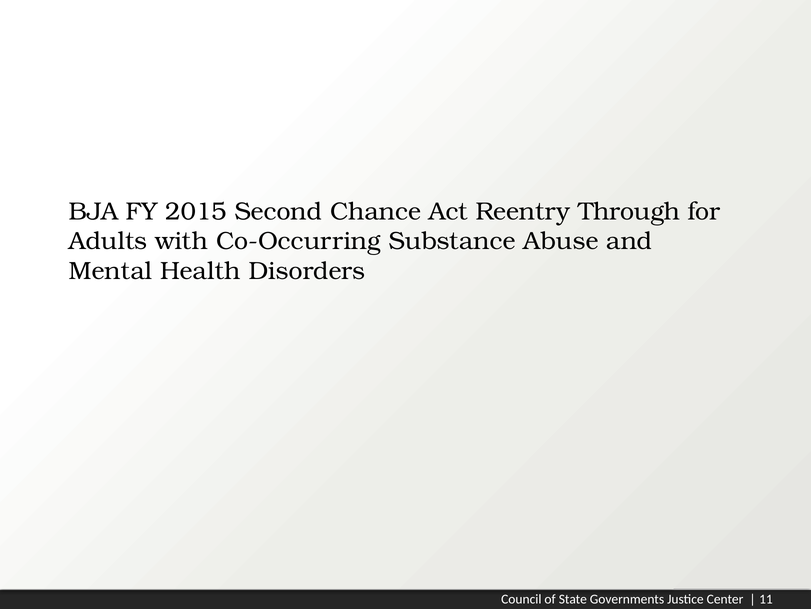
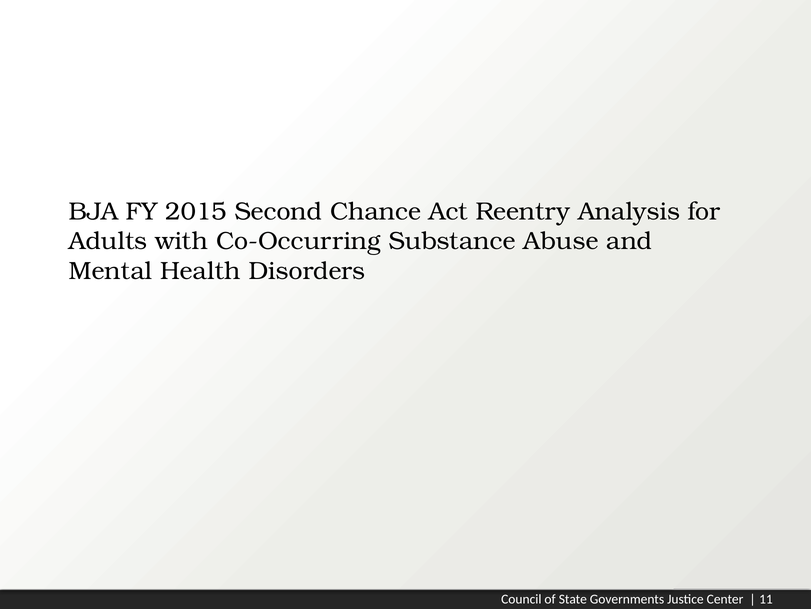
Through: Through -> Analysis (629, 211)
